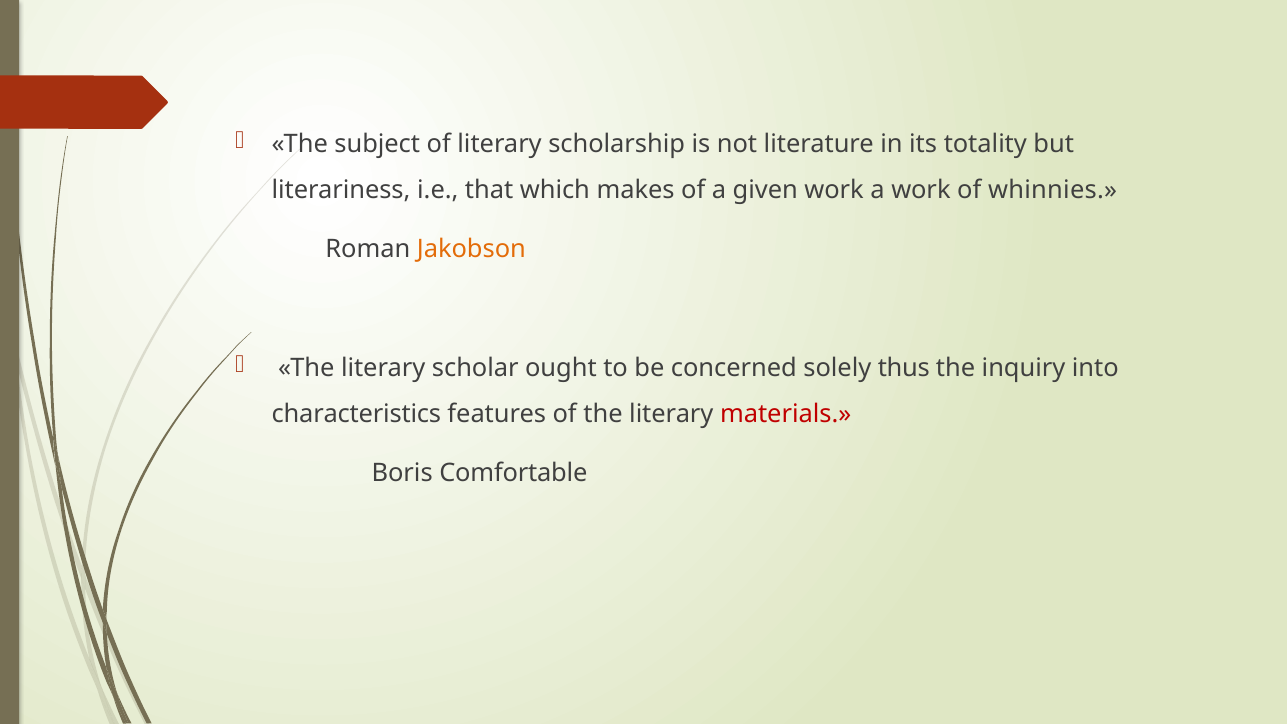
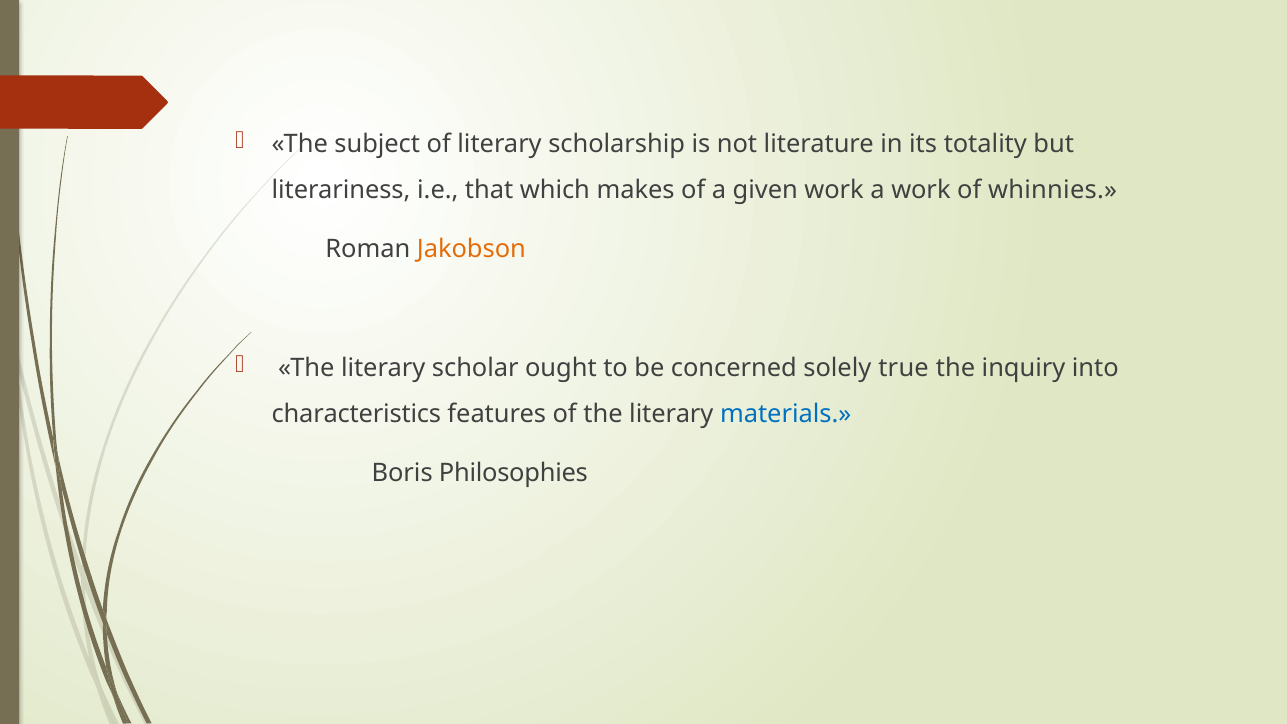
thus: thus -> true (904, 368)
materials colour: red -> blue (786, 414)
Comfortable: Comfortable -> Philosophies (513, 473)
